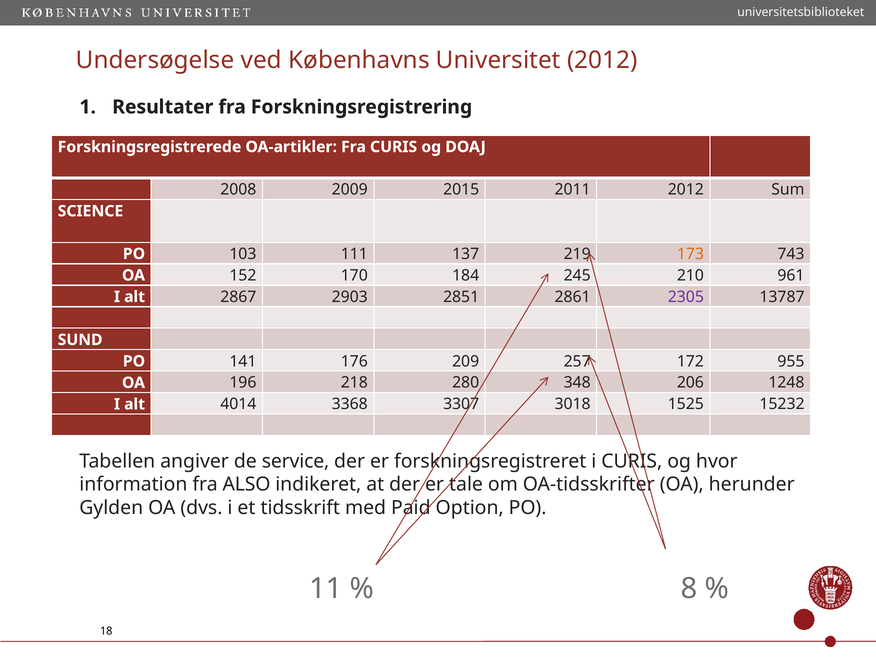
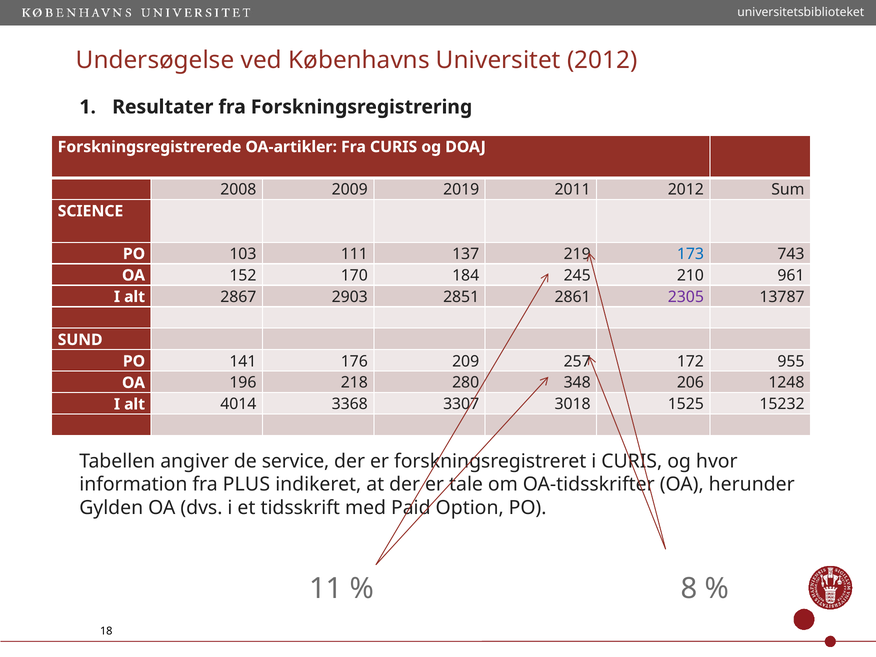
2015: 2015 -> 2019 (461, 190)
173 colour: orange -> blue (690, 254)
ALSO: ALSO -> PLUS (246, 485)
